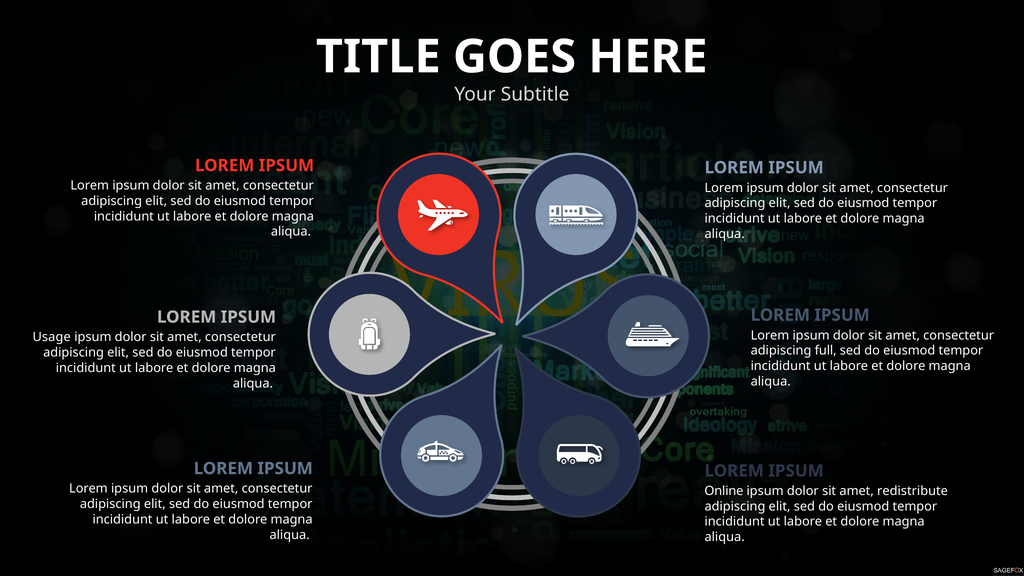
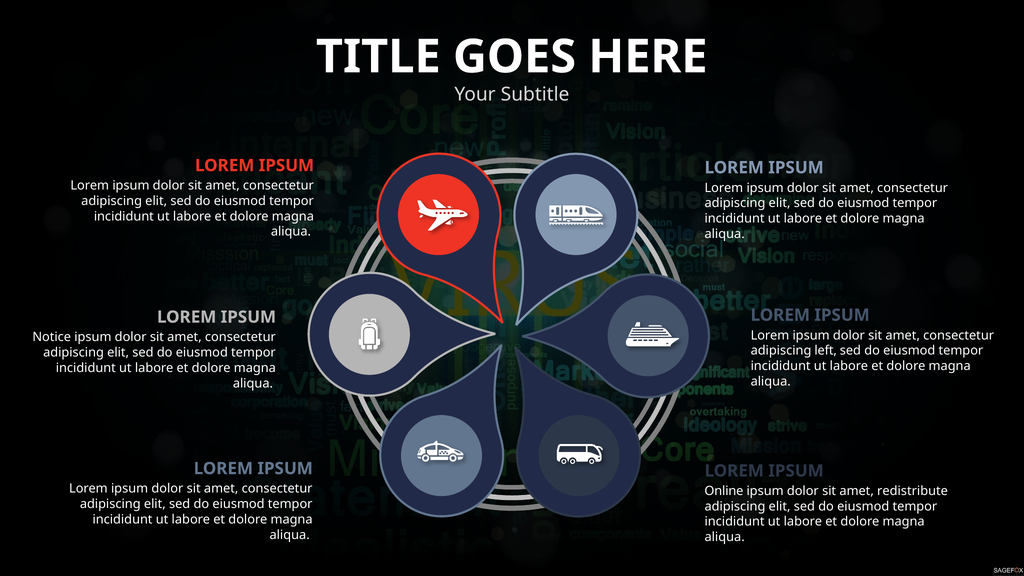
Usage: Usage -> Notice (52, 337)
full: full -> left (826, 351)
